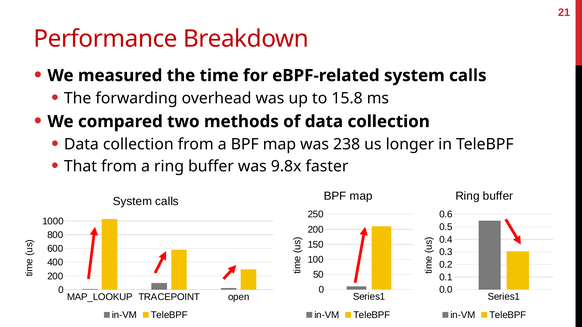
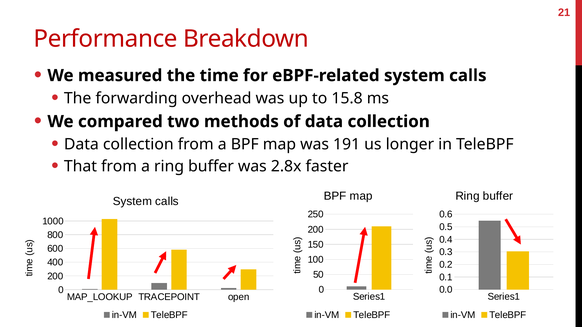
238: 238 -> 191 (347, 144)
9.8x: 9.8x -> 2.8x (286, 166)
